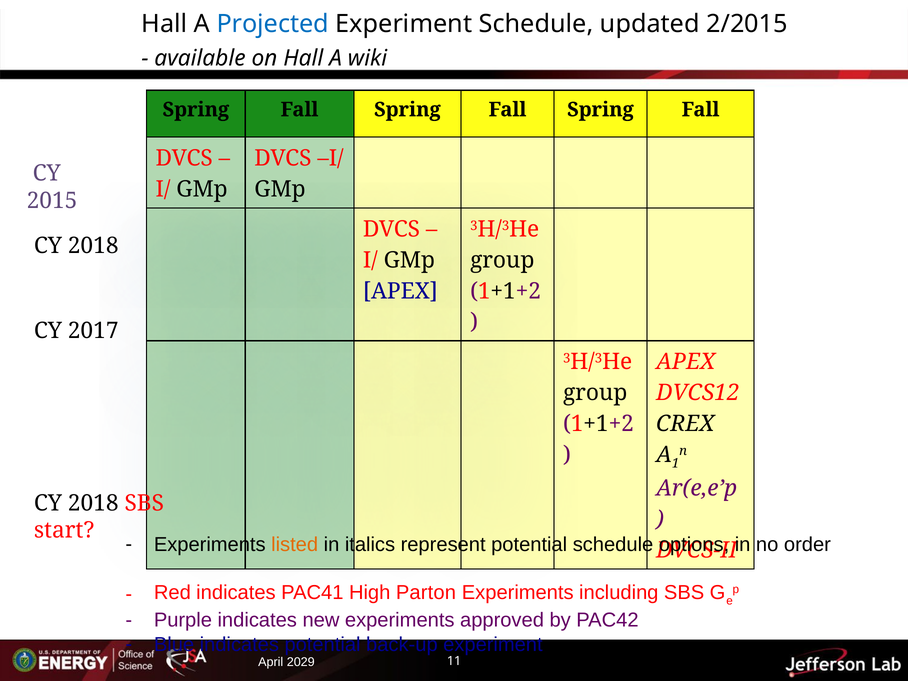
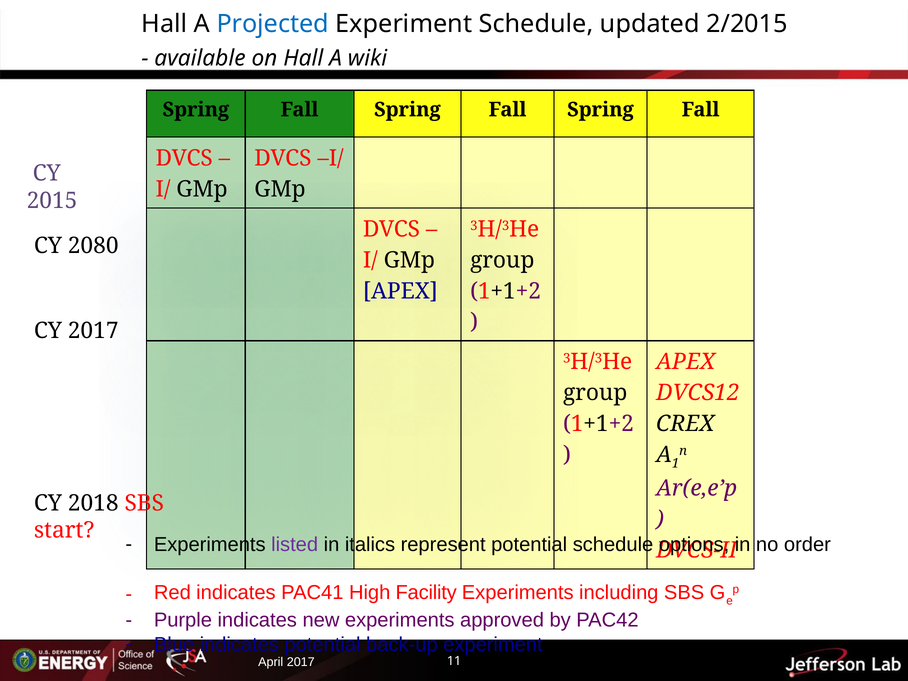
2018: 2018 -> 2080 (93, 246)
listed colour: orange -> purple (295, 544)
Parton: Parton -> Facility (426, 593)
2029: 2029 -> 2017 (301, 662)
